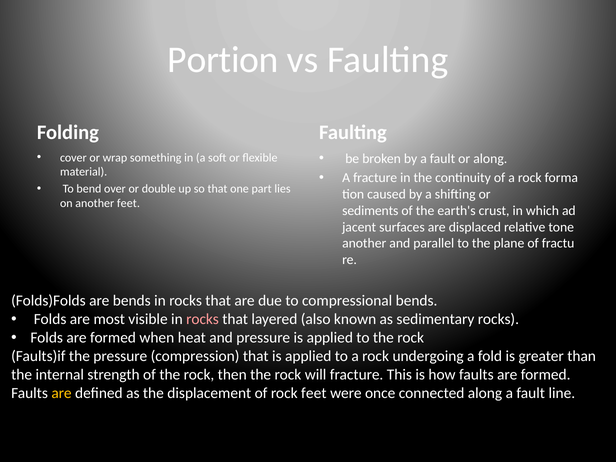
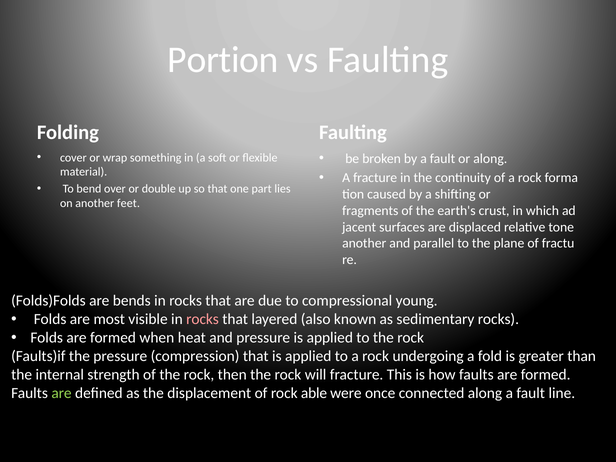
sediments: sediments -> fragments (370, 211)
compressional bends: bends -> young (417, 301)
are colour: yellow -> light green (62, 393)
rock feet: feet -> able (314, 393)
